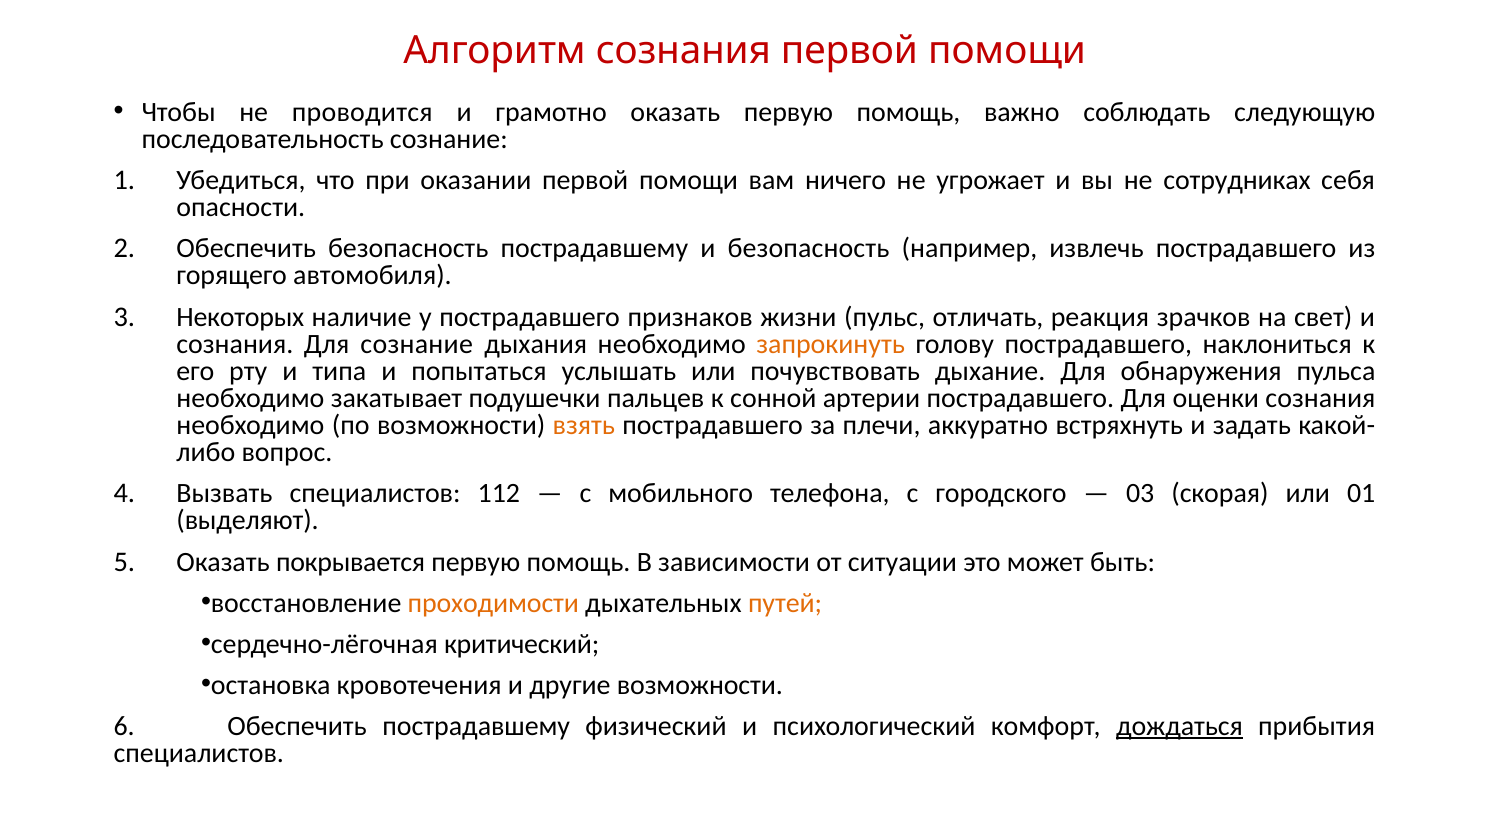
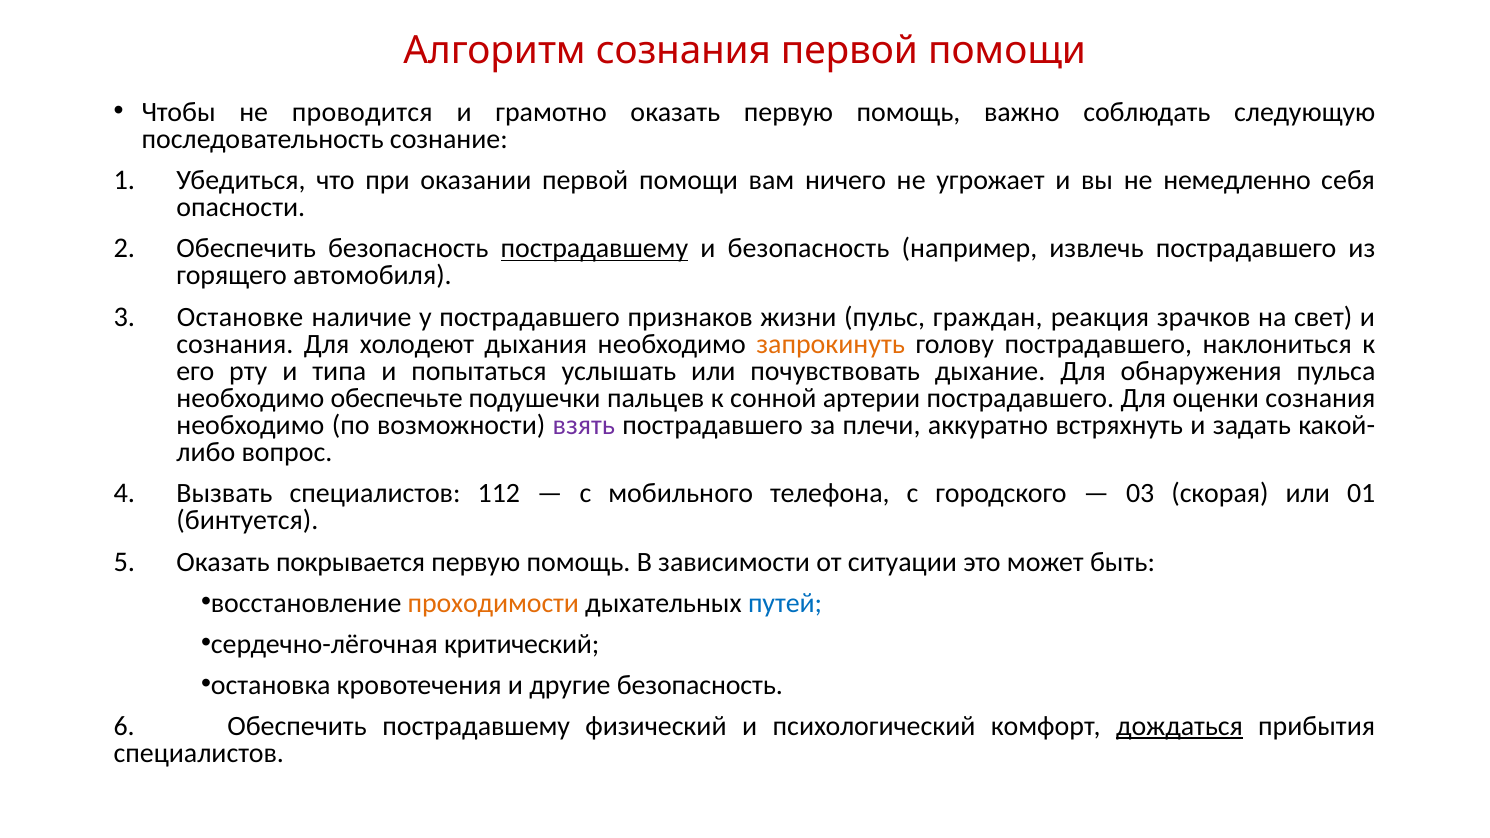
сотрудниках: сотрудниках -> немедленно (1237, 180)
пострадавшему underline: none -> present (594, 249)
Некоторых: Некоторых -> Остановке (240, 317)
отличать: отличать -> граждан (988, 317)
Для сознание: сознание -> холодеют (417, 344)
закатывает: закатывает -> обеспечьте (397, 398)
взять colour: orange -> purple (584, 425)
выделяют: выделяют -> бинтуется (247, 521)
путей colour: orange -> blue (785, 603)
другие возможности: возможности -> безопасность (700, 685)
